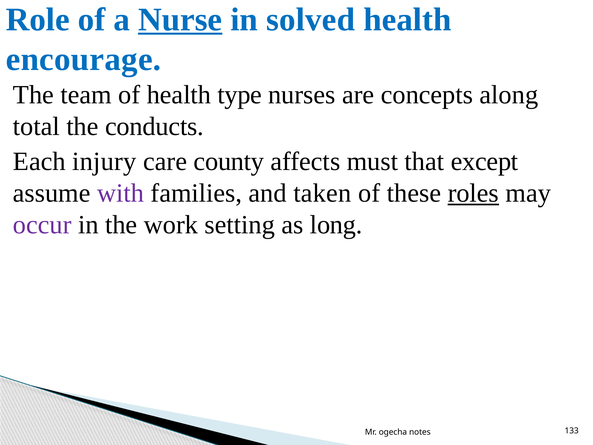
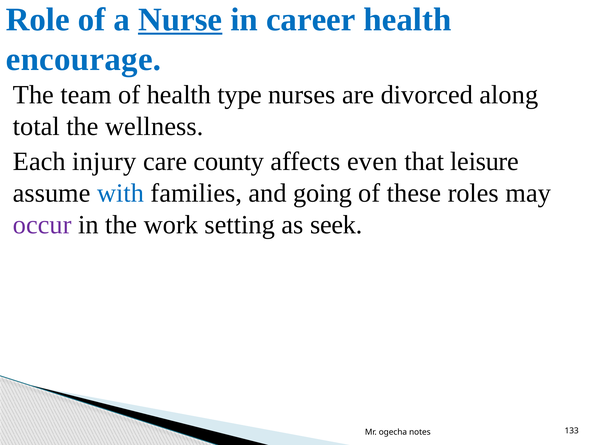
solved: solved -> career (311, 20)
concepts: concepts -> divorced (427, 95)
conducts: conducts -> wellness (154, 126)
must: must -> even (372, 161)
except: except -> leisure (485, 161)
with colour: purple -> blue (121, 193)
taken: taken -> going (323, 193)
roles underline: present -> none (473, 193)
long: long -> seek (336, 225)
